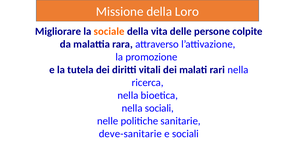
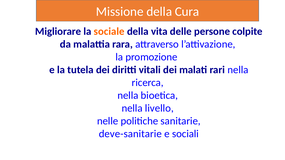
Loro: Loro -> Cura (187, 12)
nella sociali: sociali -> livello (159, 108)
